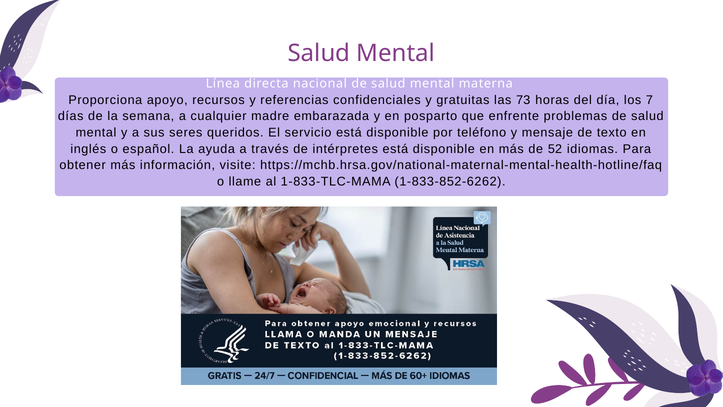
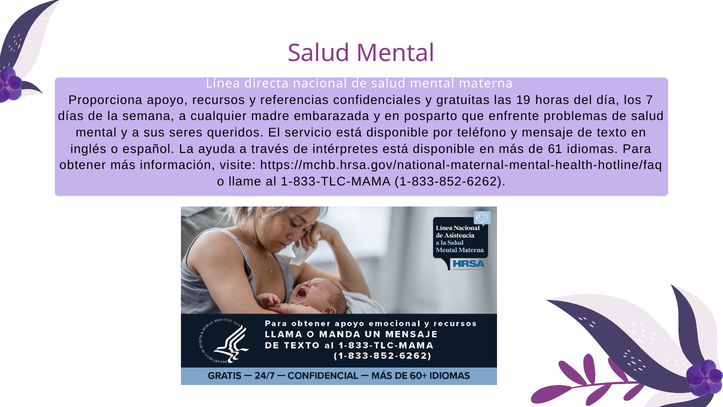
73: 73 -> 19 (523, 100)
52: 52 -> 61 (555, 149)
